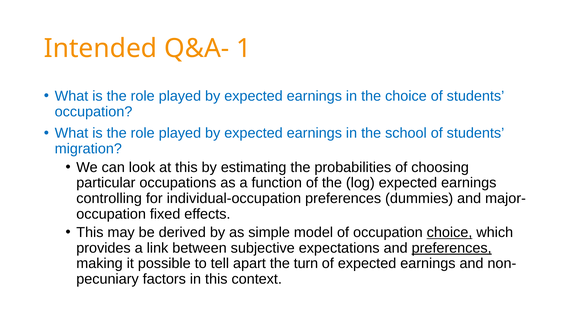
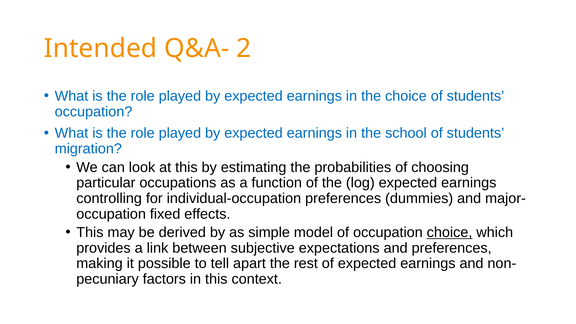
1: 1 -> 2 (244, 48)
preferences underline: present -> none (452, 248)
turn: turn -> rest (306, 264)
